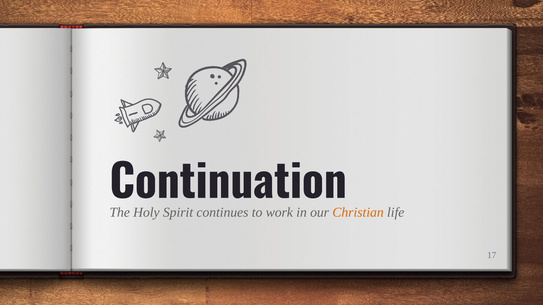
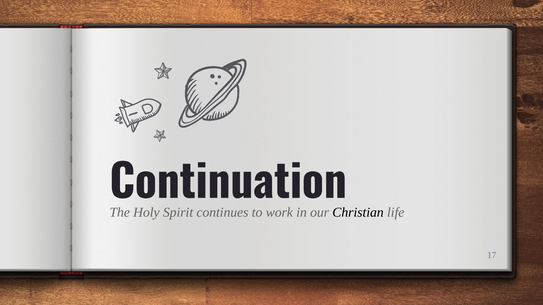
Christian colour: orange -> black (358, 213)
